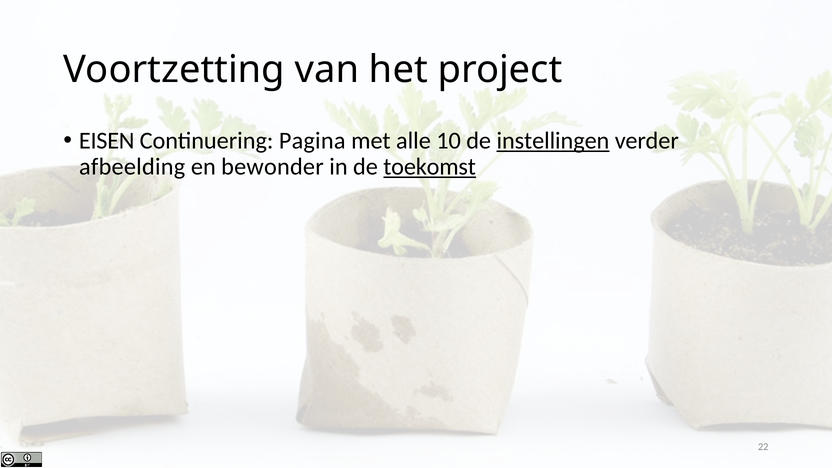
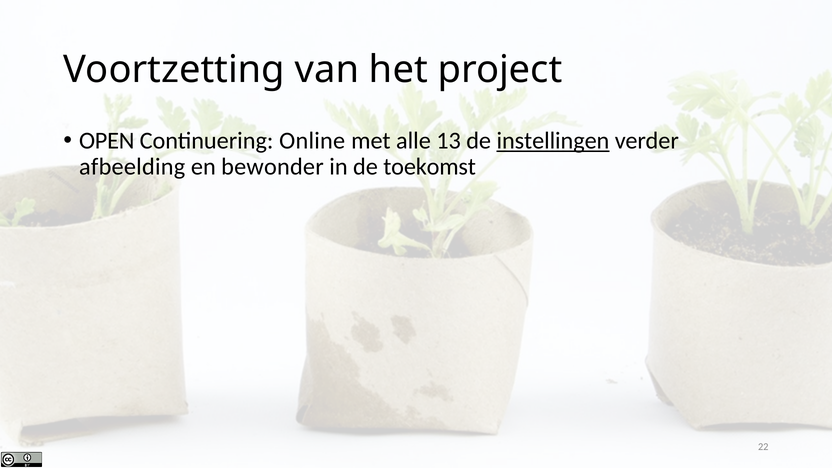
EISEN: EISEN -> OPEN (107, 141)
Pagina: Pagina -> Online (312, 141)
10: 10 -> 13 (449, 141)
toekomst underline: present -> none (430, 167)
